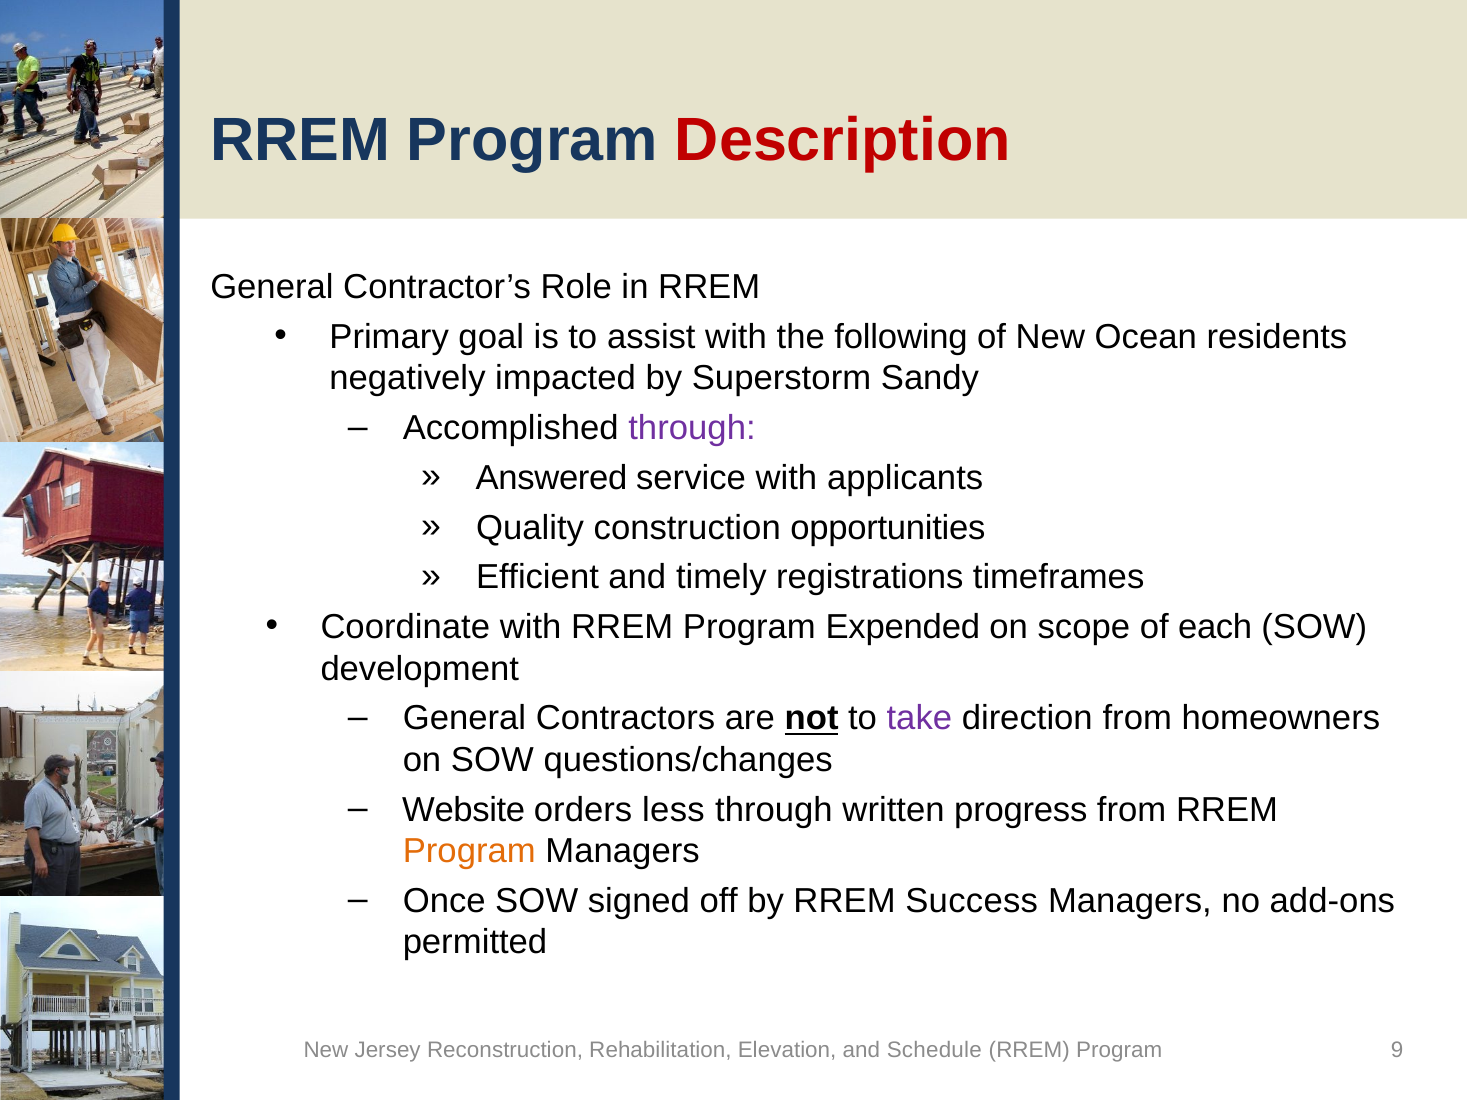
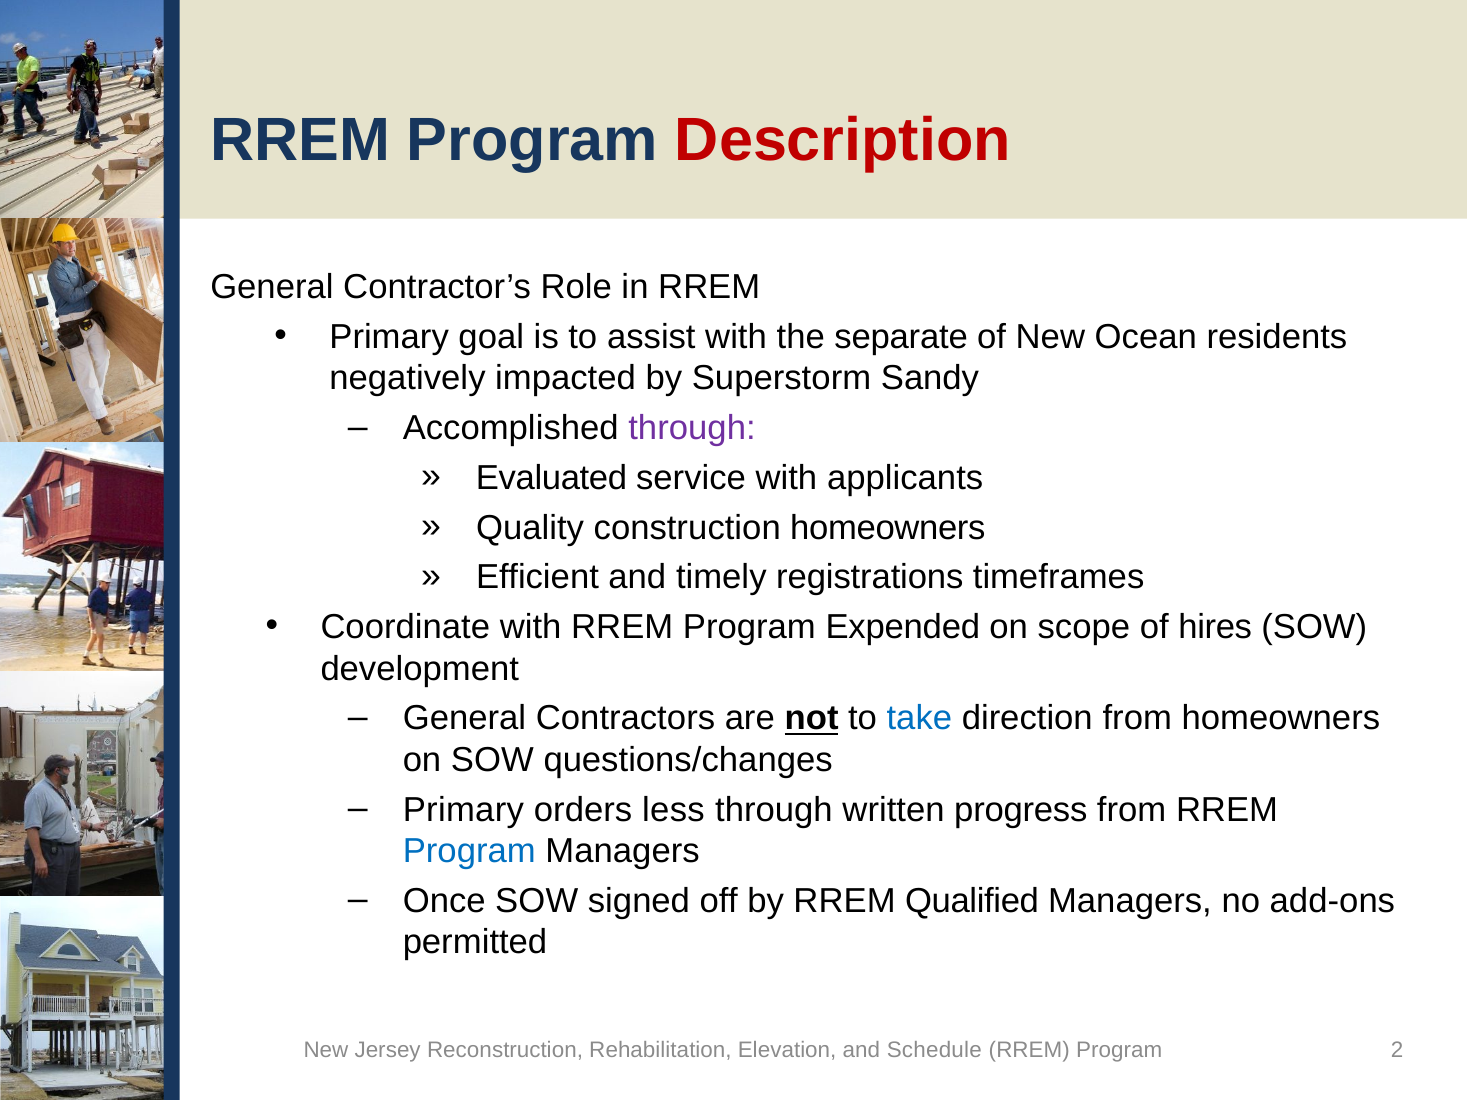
following: following -> separate (901, 337)
Answered: Answered -> Evaluated (552, 478)
construction opportunities: opportunities -> homeowners (888, 528)
each: each -> hires (1215, 627)
take colour: purple -> blue (919, 719)
Website: Website -> Primary (463, 810)
Program colour: orange -> blue (469, 851)
Success: Success -> Qualified (972, 901)
9: 9 -> 2 (1397, 1051)
